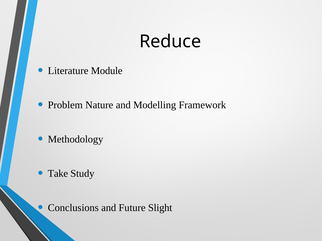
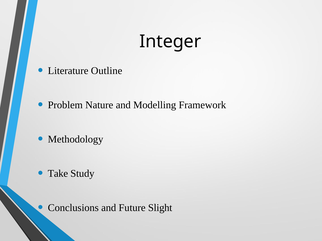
Reduce: Reduce -> Integer (170, 41)
Module: Module -> Outline (107, 71)
